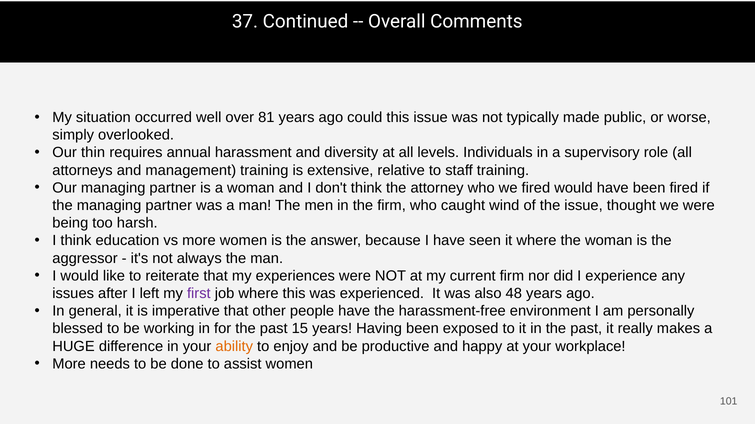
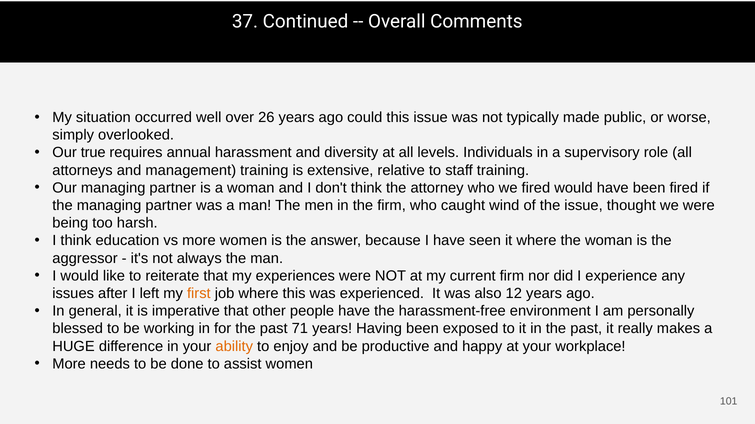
81: 81 -> 26 (266, 118)
thin: thin -> true (93, 153)
first colour: purple -> orange (199, 294)
48: 48 -> 12 (514, 294)
15: 15 -> 71 (300, 329)
